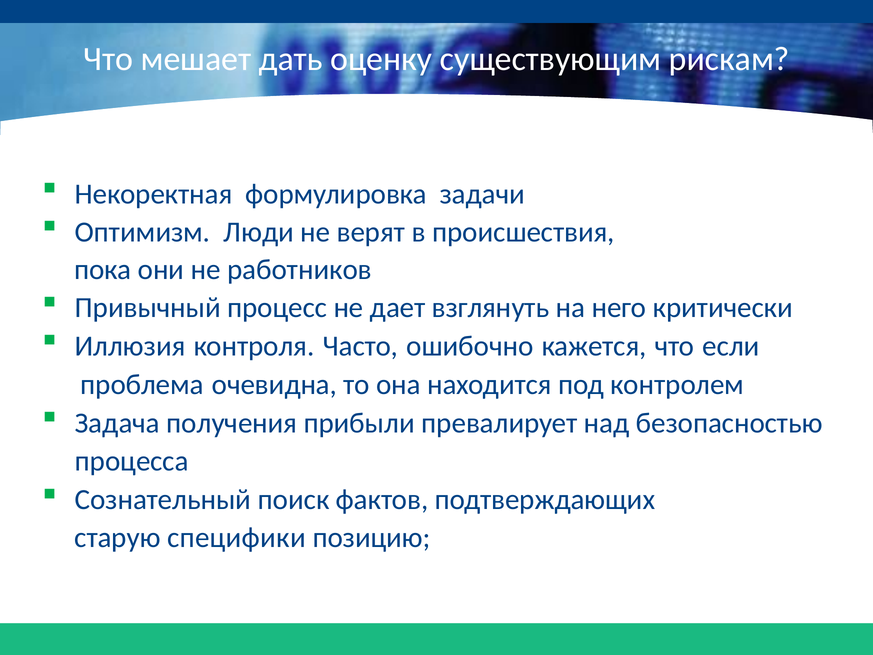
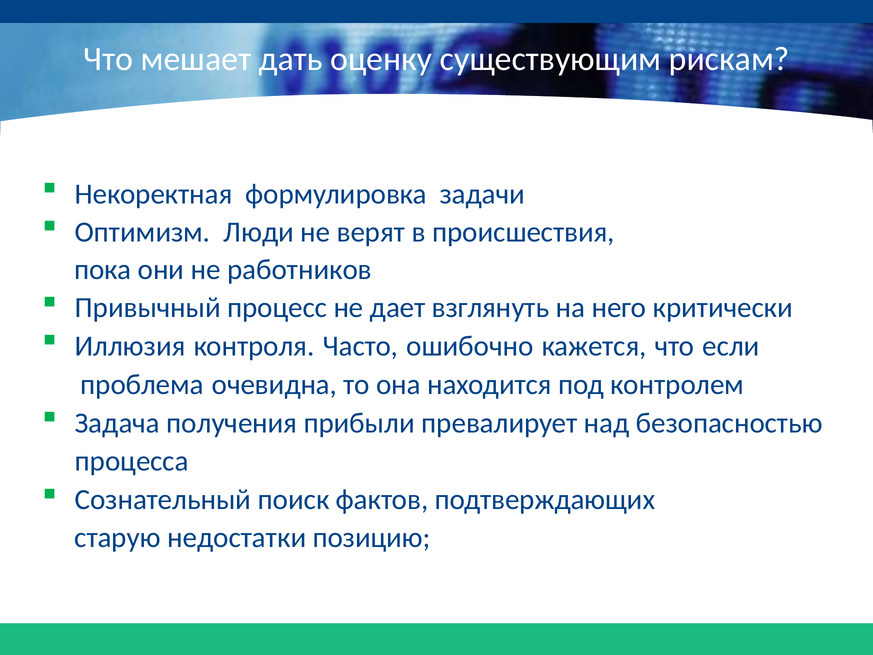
специфики: специфики -> недостатки (237, 537)
